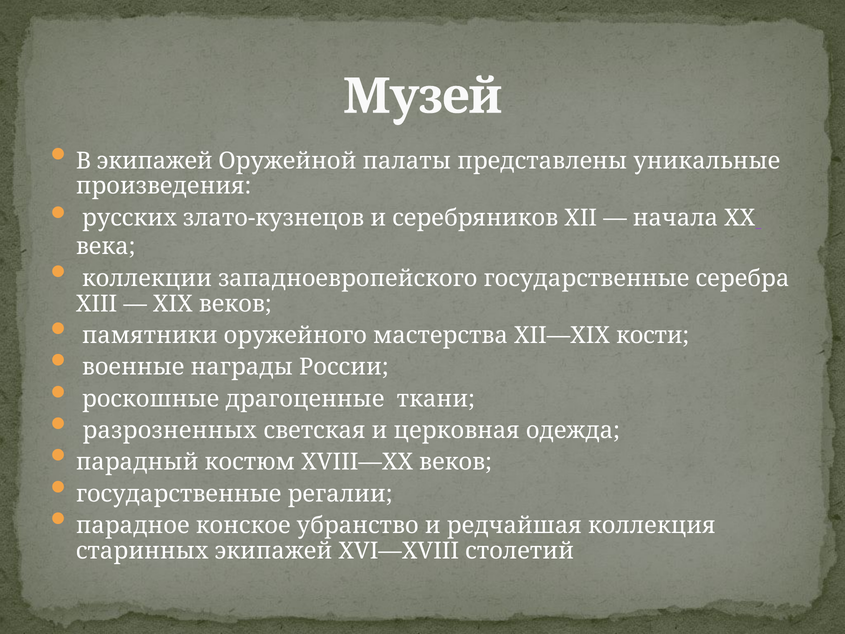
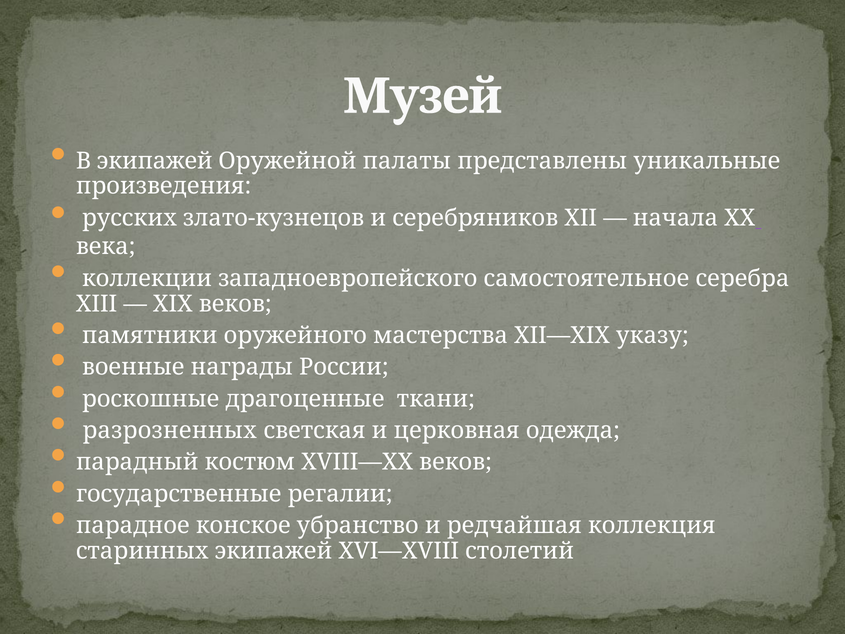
западноевропейского государственные: государственные -> самостоятельное (586, 278)
кости: кости -> указу (652, 335)
